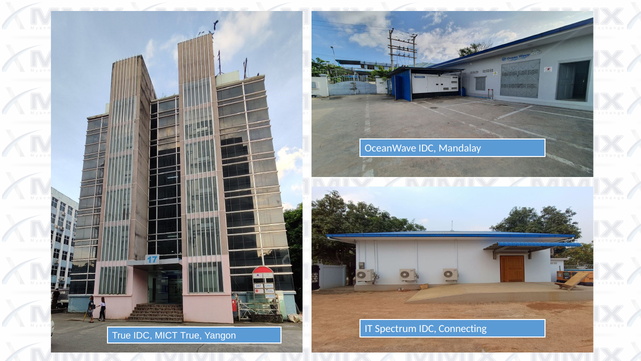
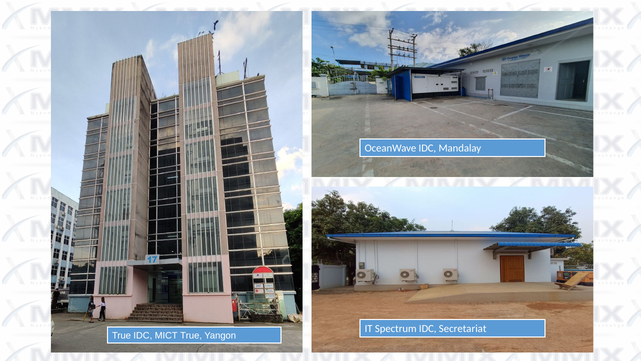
Connecting: Connecting -> Secretariat (463, 329)
